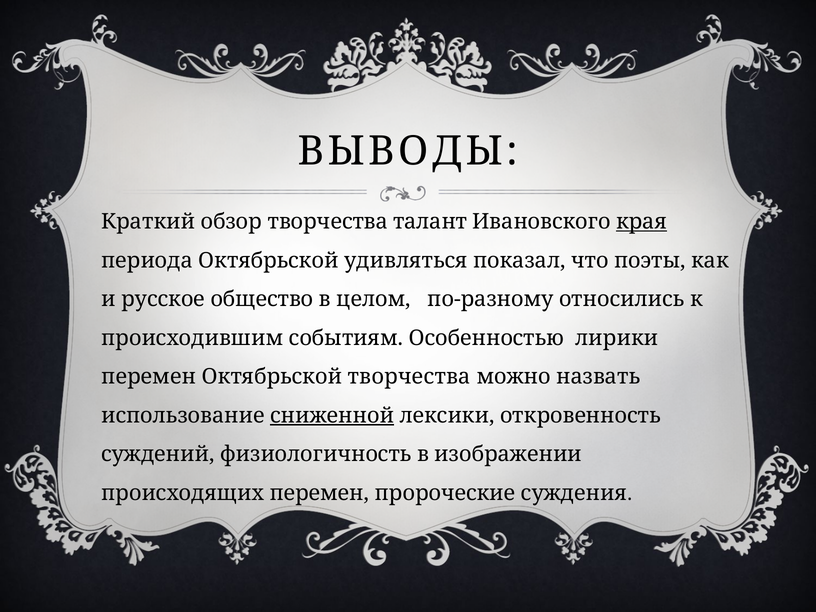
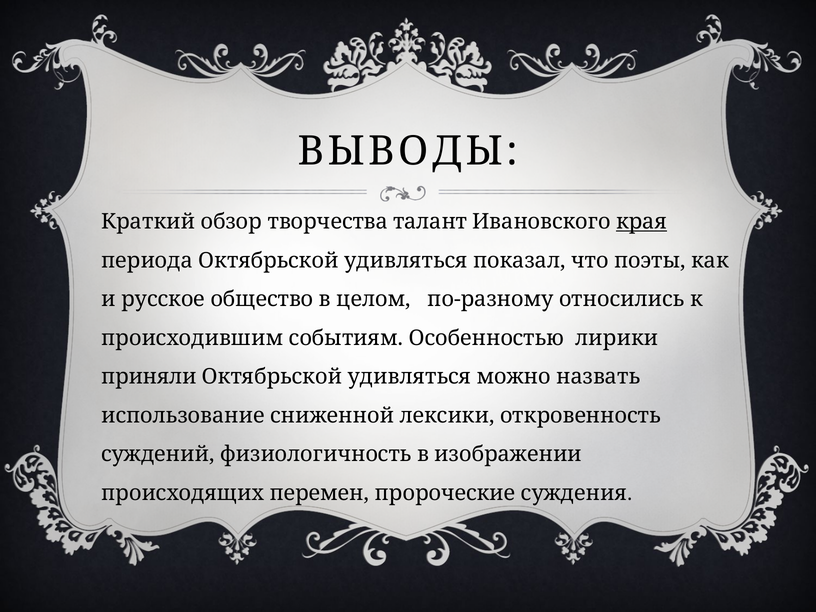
перемен: перемен -> приняли (149, 377)
творчества: творчества -> удивляться (409, 377)
сниженной underline: present -> none (332, 415)
